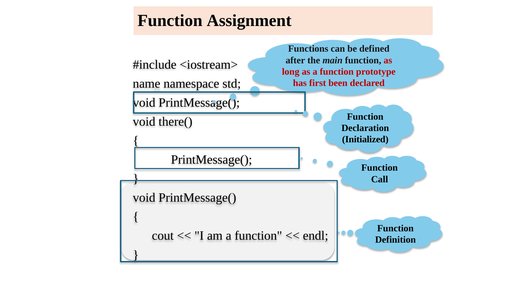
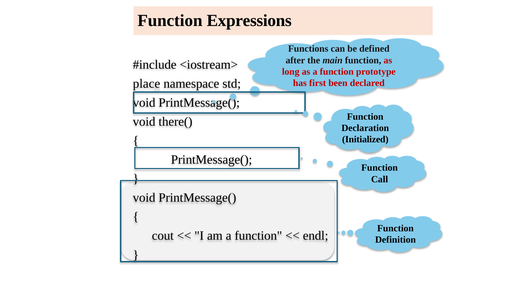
Assignment: Assignment -> Expressions (249, 21)
name: name -> place (147, 84)
